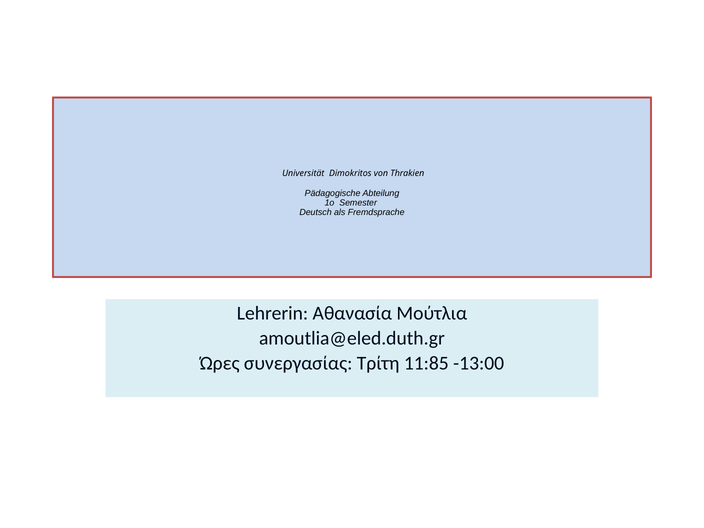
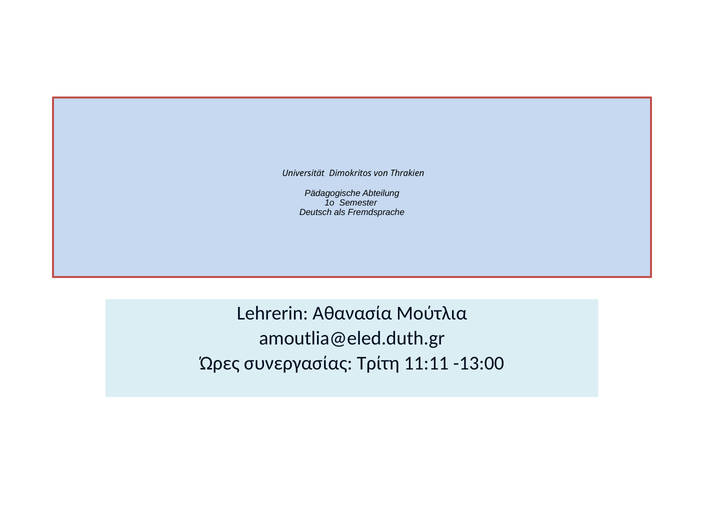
11:85: 11:85 -> 11:11 (426, 363)
